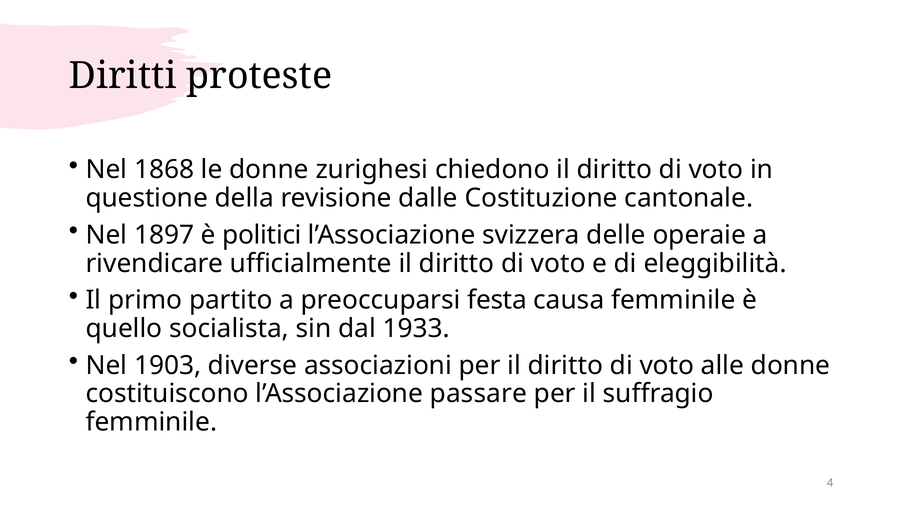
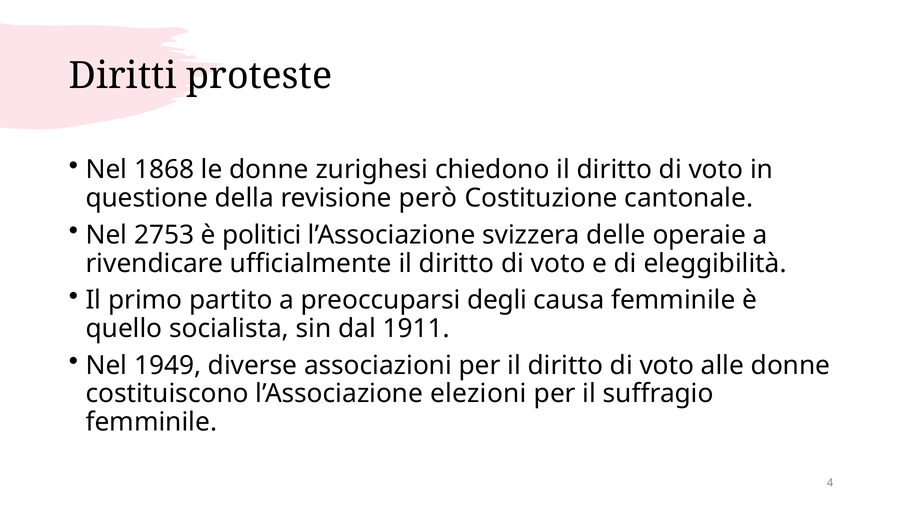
dalle: dalle -> però (428, 198)
1897: 1897 -> 2753 (164, 235)
festa: festa -> degli (497, 300)
1933: 1933 -> 1911 (416, 329)
1903: 1903 -> 1949 (168, 366)
passare: passare -> elezioni (478, 394)
